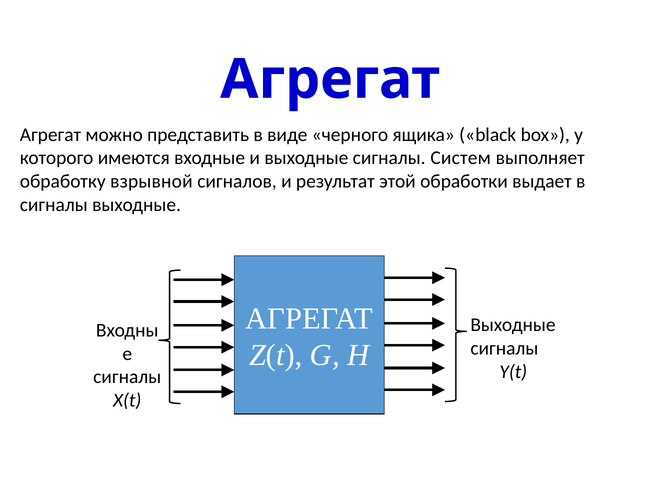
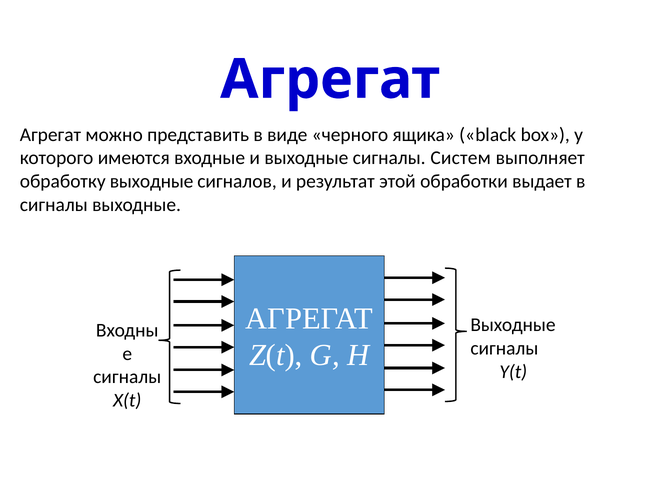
обработку взрывной: взрывной -> выходные (152, 181)
